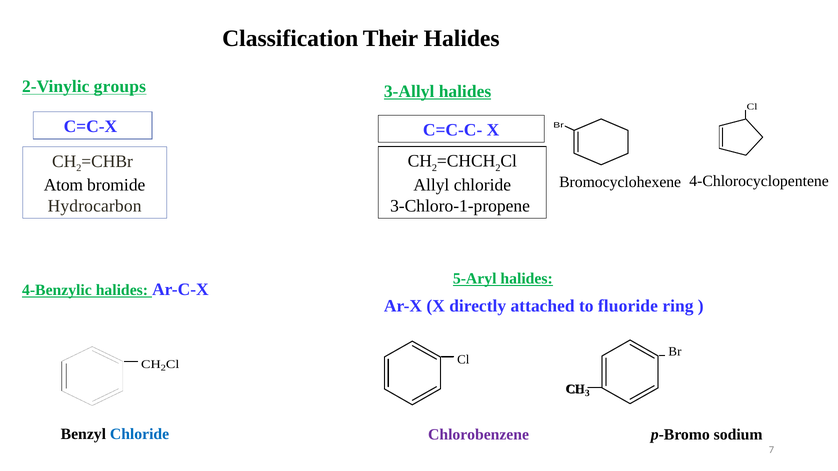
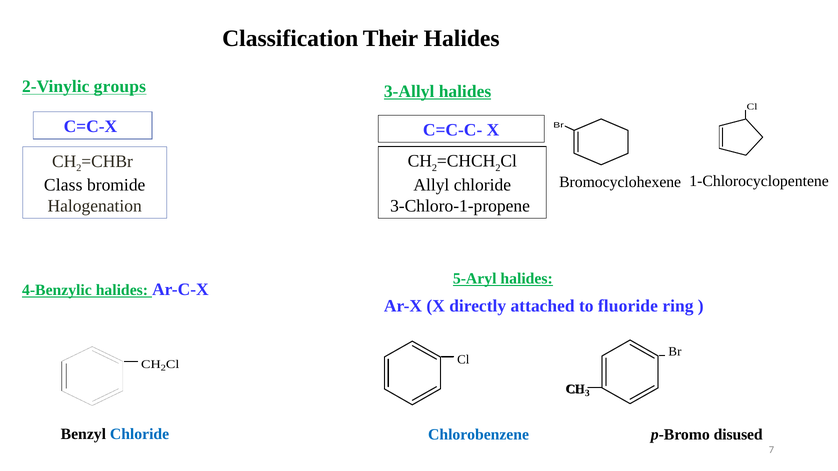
4-Chlorocyclopentene: 4-Chlorocyclopentene -> 1-Chlorocyclopentene (759, 181)
Atom: Atom -> Class (63, 185)
Hydrocarbon: Hydrocarbon -> Halogenation (95, 206)
Chlorobenzene colour: purple -> blue (479, 435)
sodium: sodium -> disused (738, 435)
